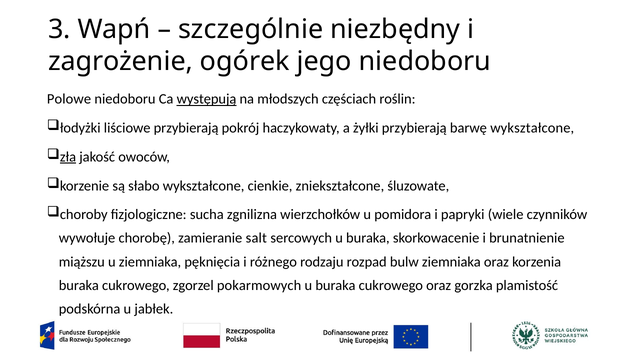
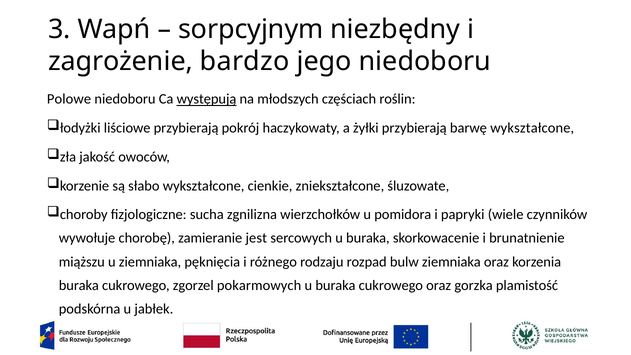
szczególnie: szczególnie -> sorpcyjnym (251, 29)
ogórek: ogórek -> bardzo (245, 61)
zła underline: present -> none (68, 157)
salt: salt -> jest (256, 238)
